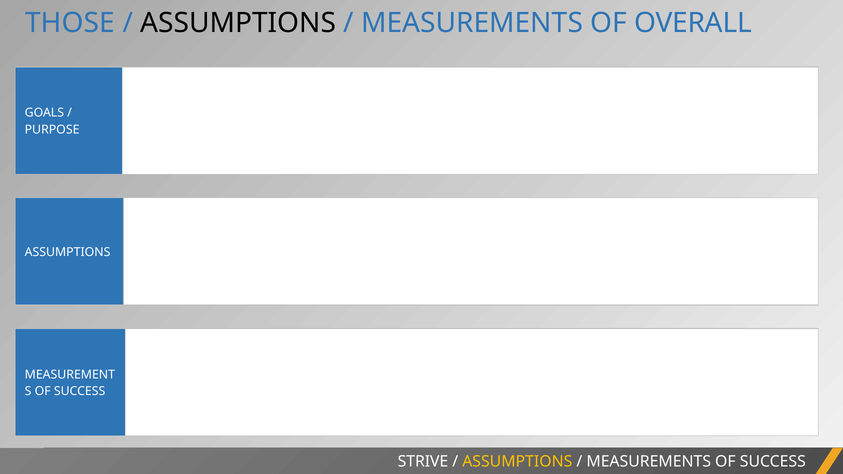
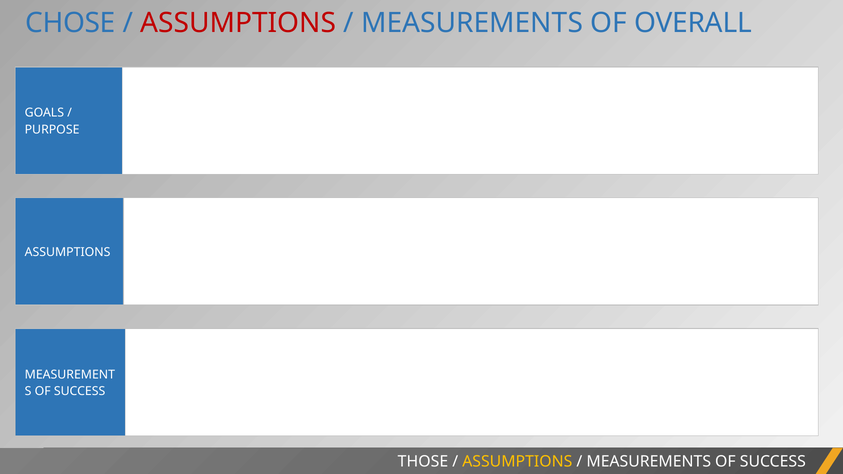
THOSE: THOSE -> CHOSE (70, 23)
ASSUMPTIONS colour: black -> red (238, 23)
STRIVE: STRIVE -> THOSE (423, 462)
